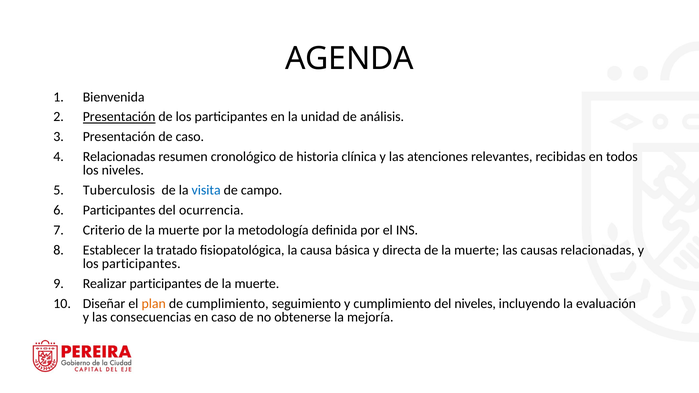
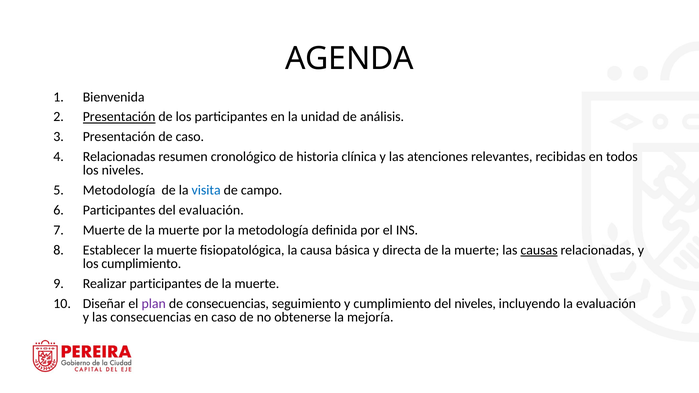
Tuberculosis: Tuberculosis -> Metodología (119, 190)
del ocurrencia: ocurrencia -> evaluación (211, 210)
Criterio: Criterio -> Muerte (104, 230)
Establecer la tratado: tratado -> muerte (177, 250)
causas underline: none -> present (539, 250)
participantes: participantes -> cumplimiento (141, 264)
plan colour: orange -> purple (154, 304)
de cumplimiento: cumplimiento -> consecuencias (228, 304)
